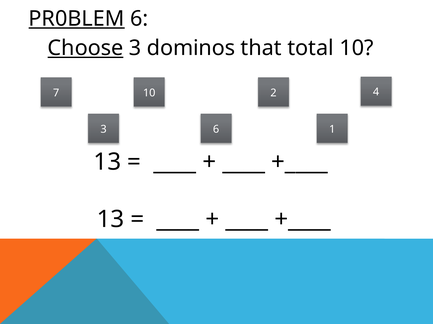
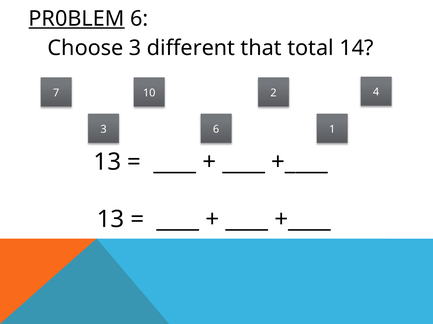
Choose underline: present -> none (86, 48)
dominos: dominos -> different (191, 48)
total 10: 10 -> 14 (357, 48)
